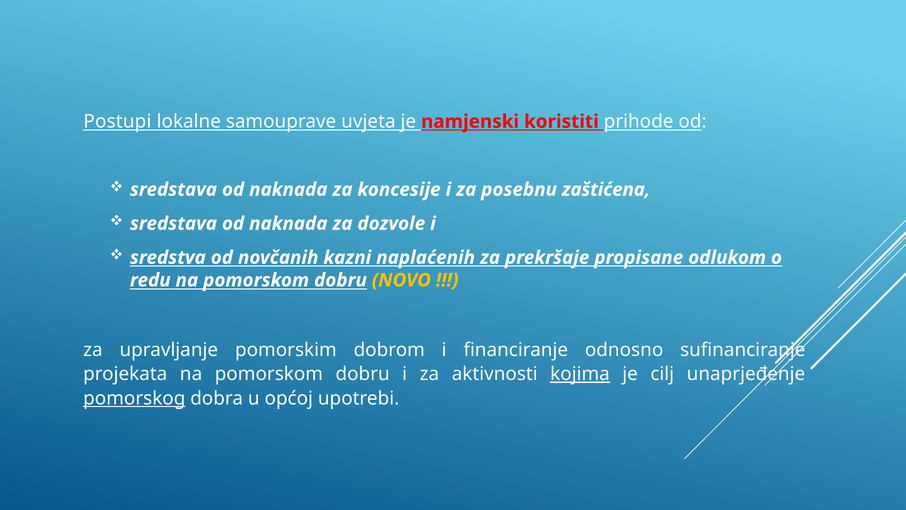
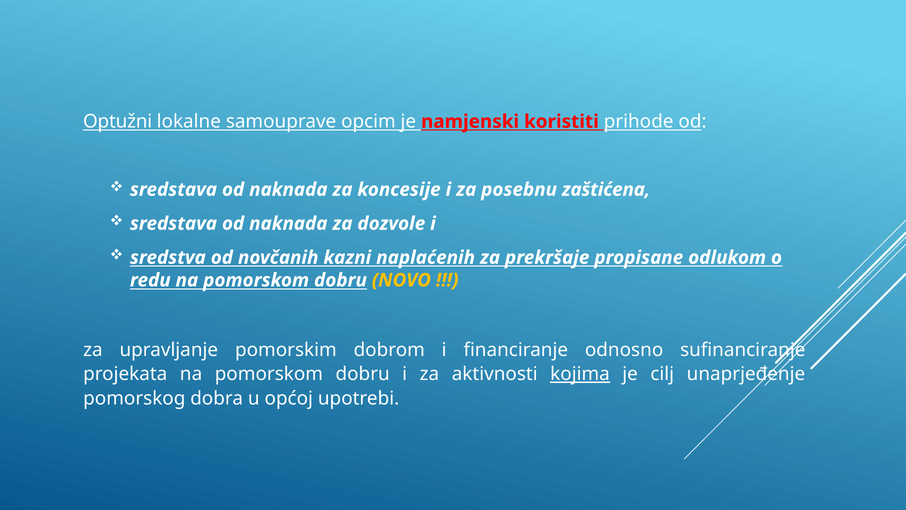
Postupi: Postupi -> Optužni (118, 121)
uvjeta: uvjeta -> opcim (368, 121)
pomorskog underline: present -> none (134, 398)
